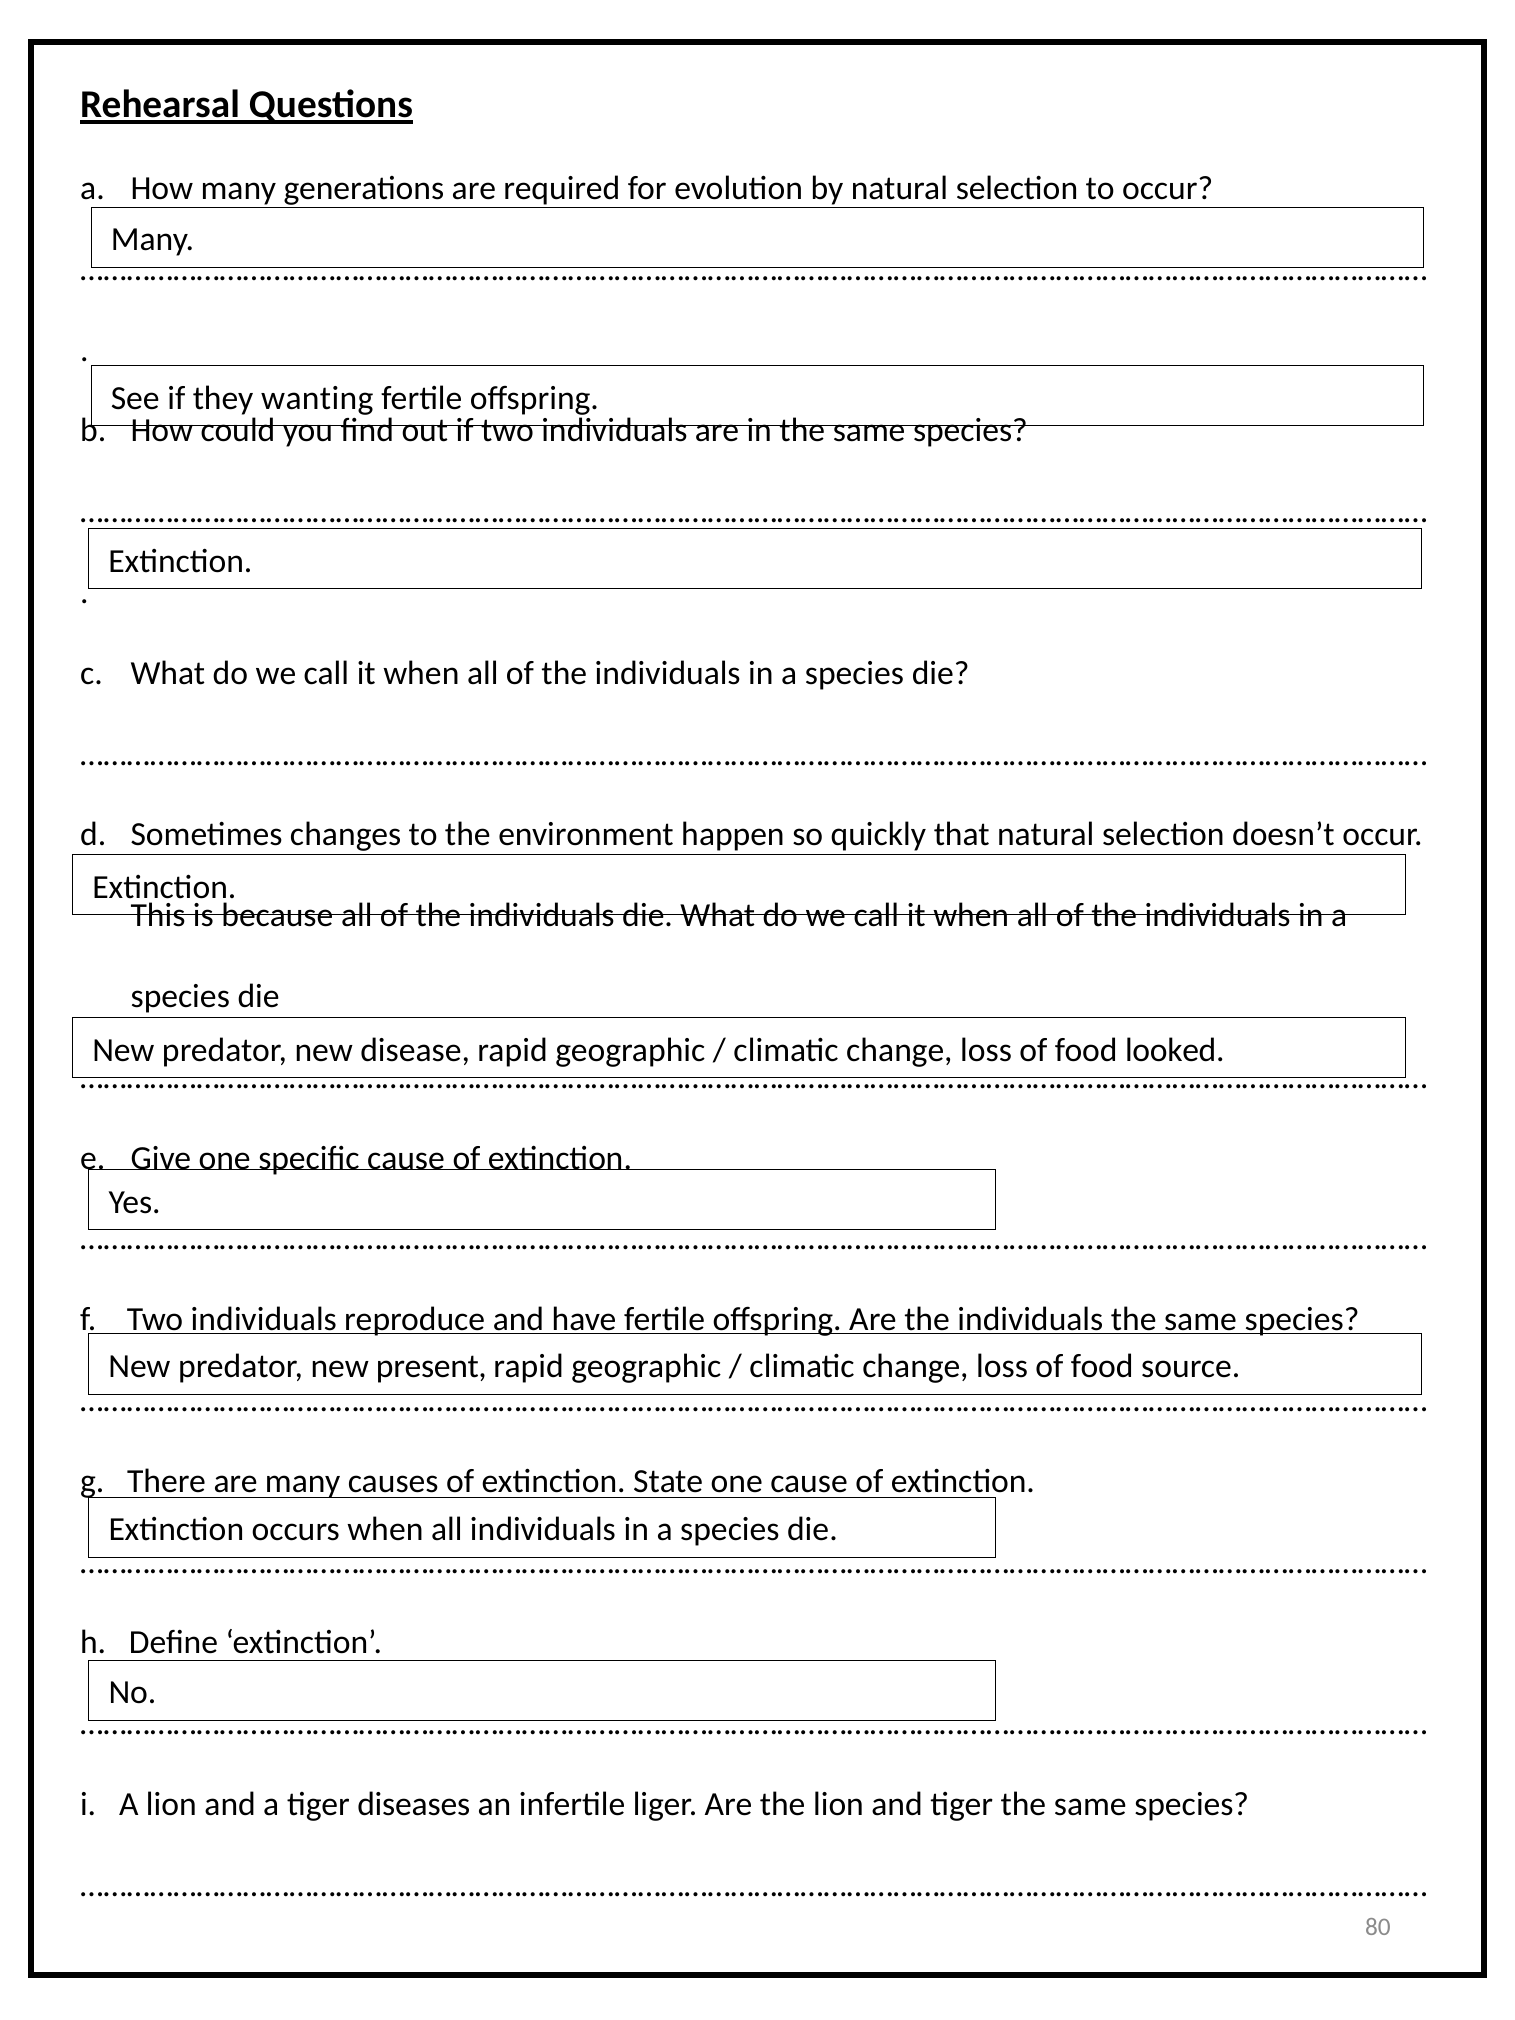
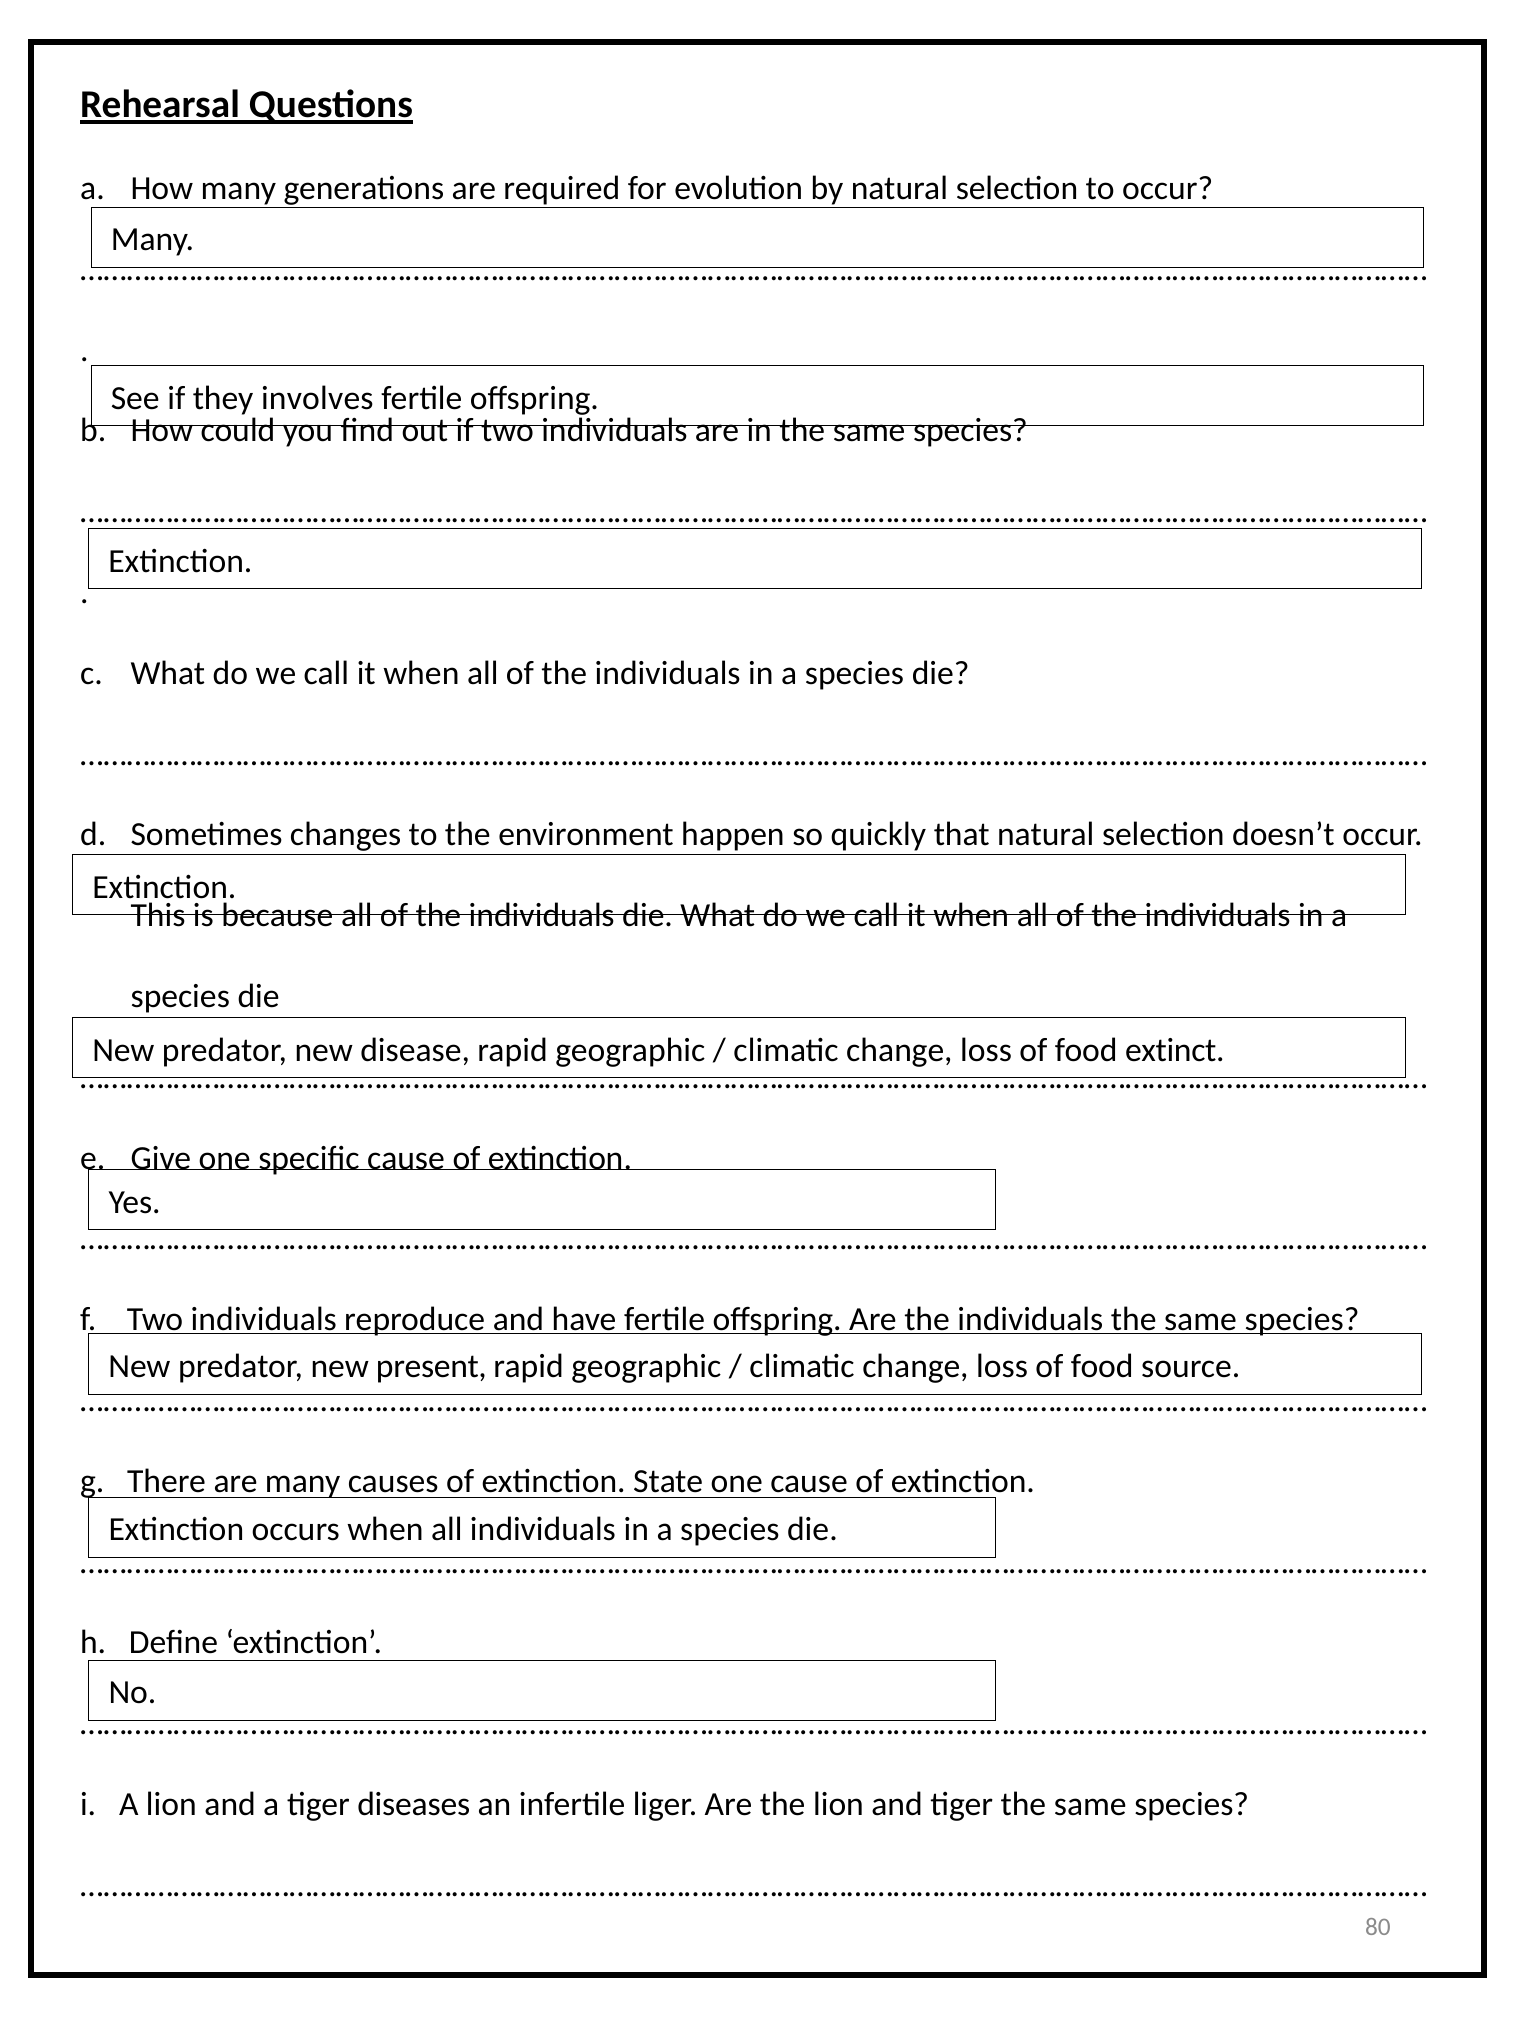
wanting: wanting -> involves (317, 398)
looked: looked -> extinct (1175, 1050)
